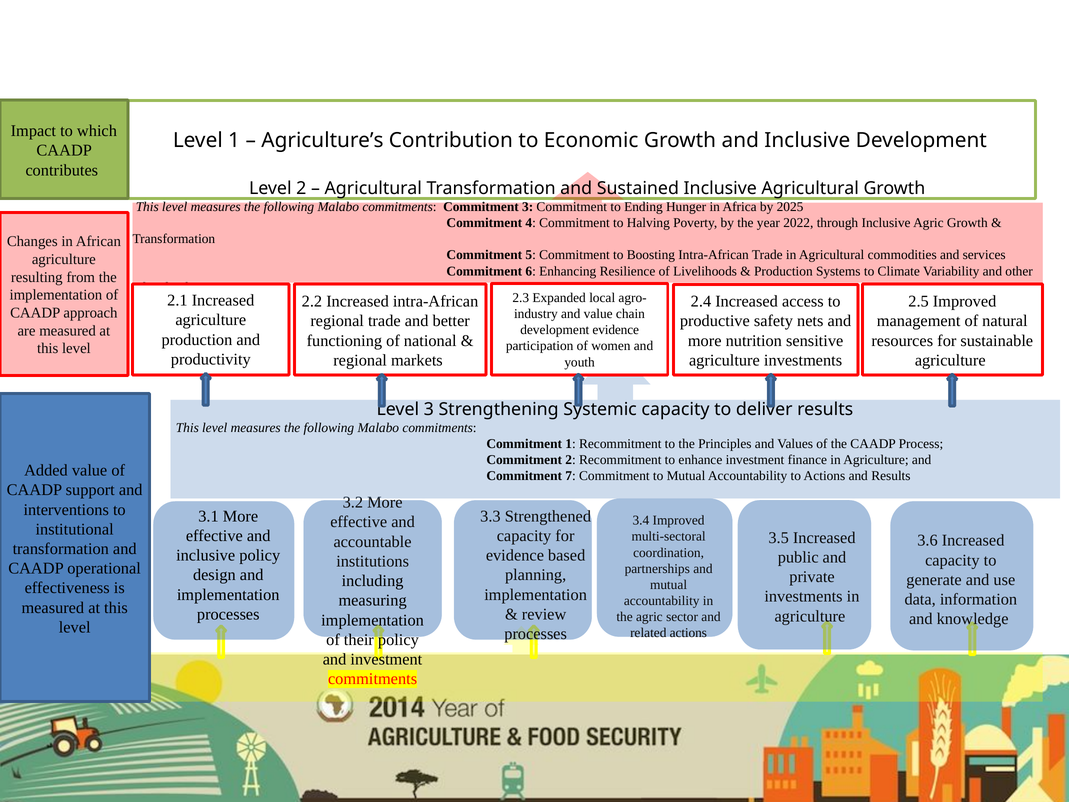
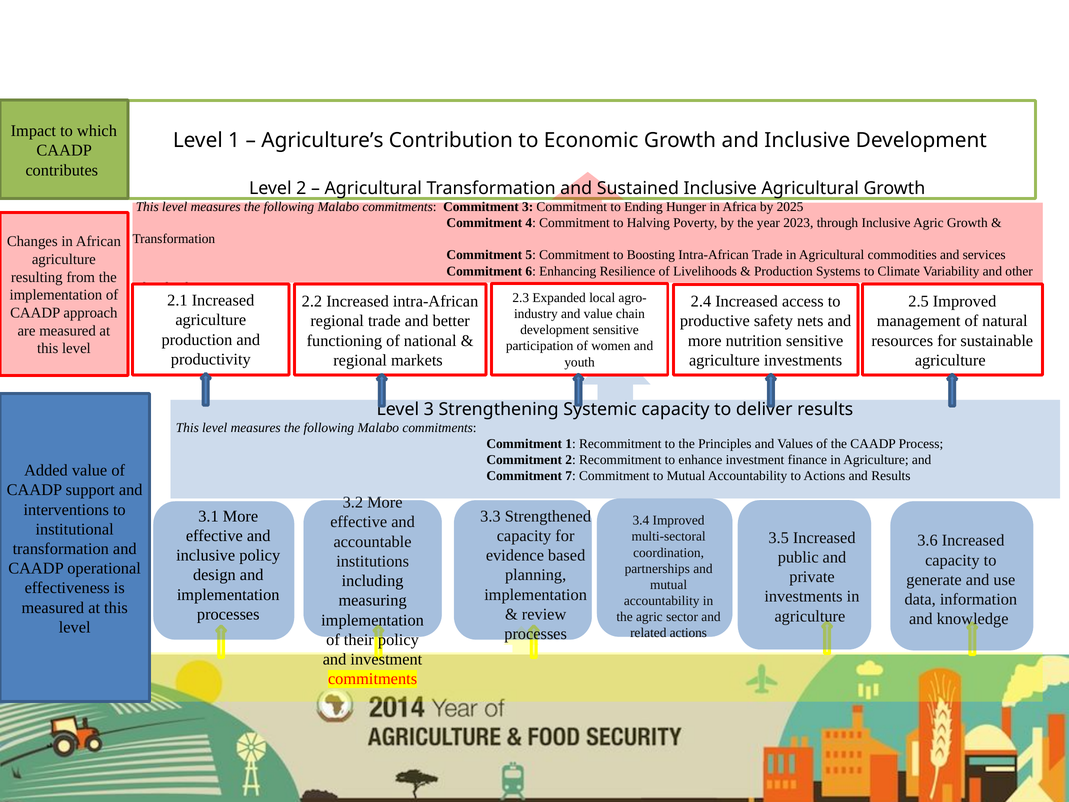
2022: 2022 -> 2023 (798, 223)
development evidence: evidence -> sensitive (616, 330)
